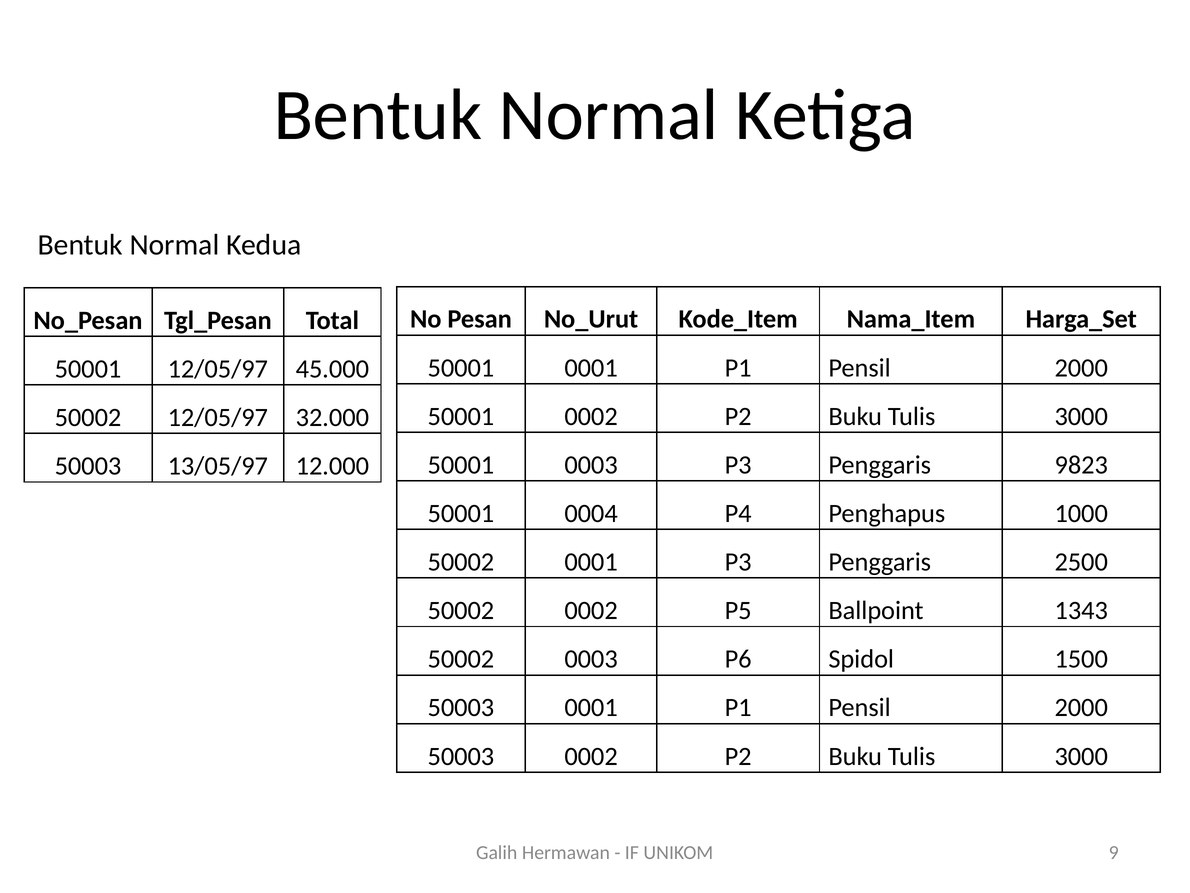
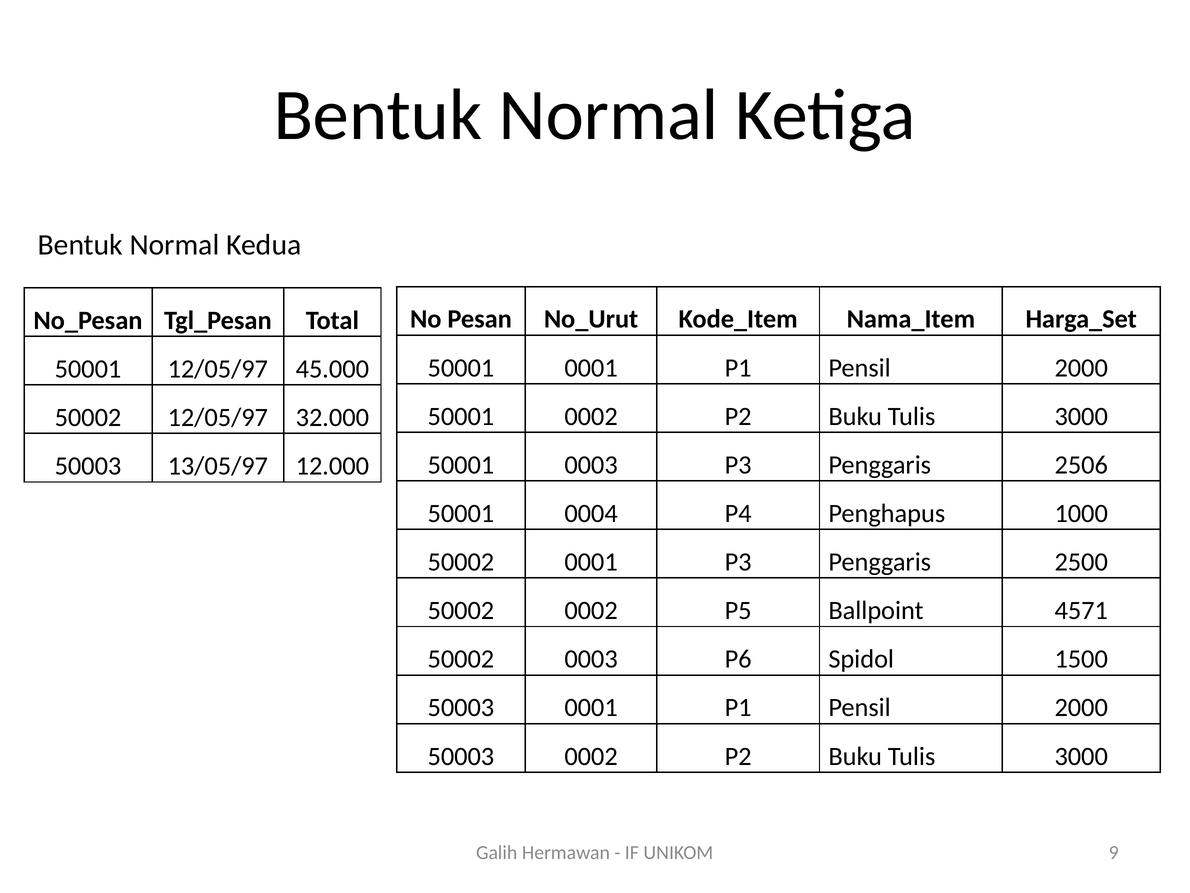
9823: 9823 -> 2506 (1081, 465)
1343: 1343 -> 4571 (1081, 610)
